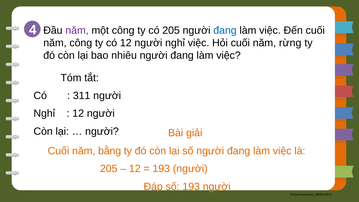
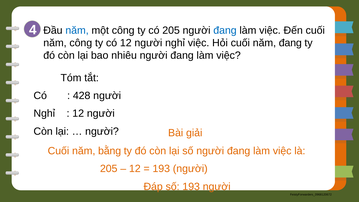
năm colour: purple -> blue (77, 30)
năm rừng: rừng -> đang (290, 43)
311: 311 -> 428 (82, 96)
